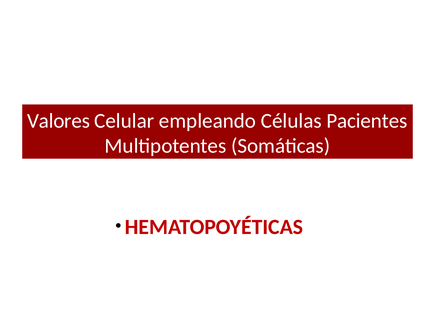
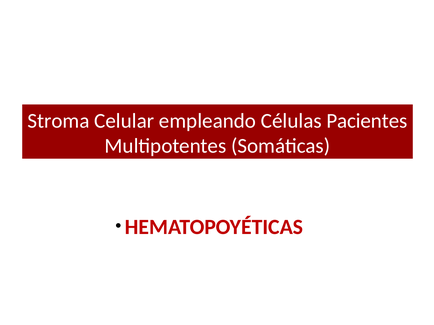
Valores: Valores -> Stroma (58, 121)
